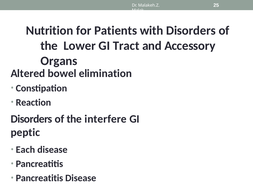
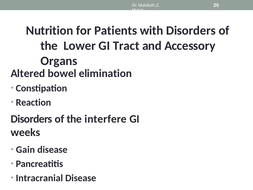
peptic: peptic -> weeks (25, 132)
Each: Each -> Gain (25, 149)
Pancreatitis: Pancreatitis -> Intracranial (39, 178)
